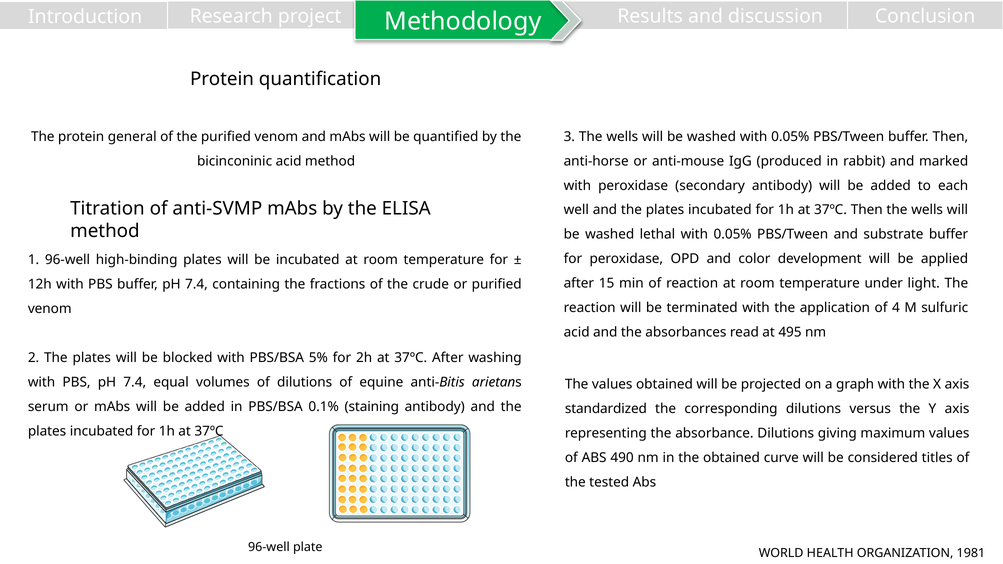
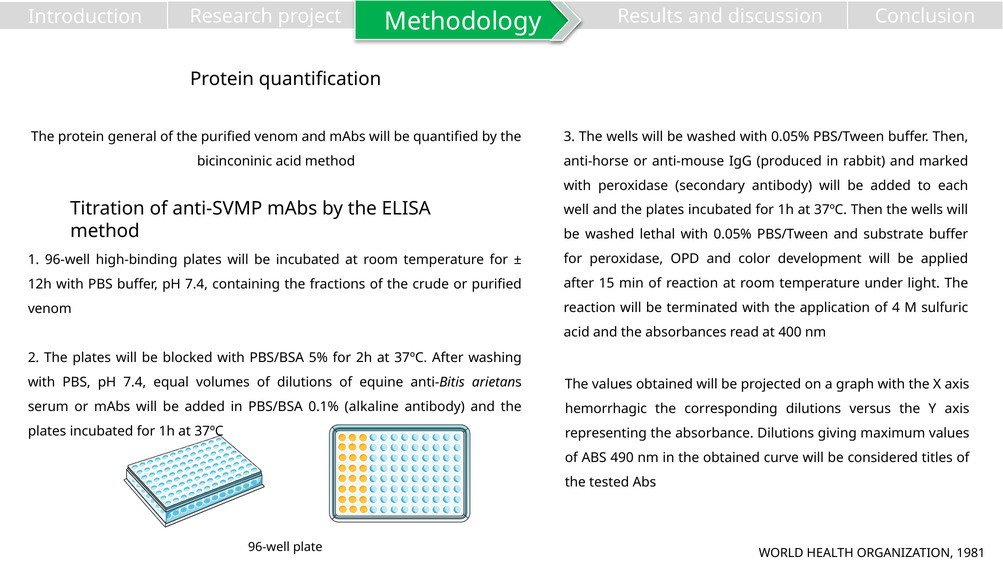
495: 495 -> 400 (790, 332)
staining: staining -> alkaline (372, 407)
standardized: standardized -> hemorrhagic (606, 409)
